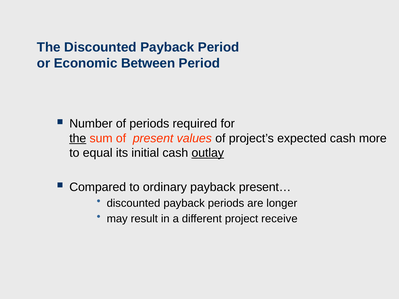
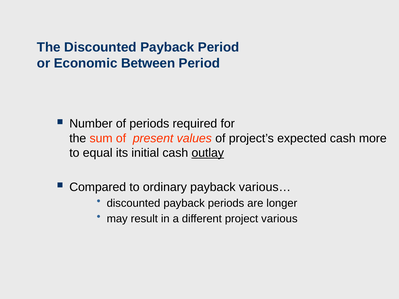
the underline: present -> none (78, 138)
present…: present… -> various… (265, 187)
receive: receive -> various (279, 219)
